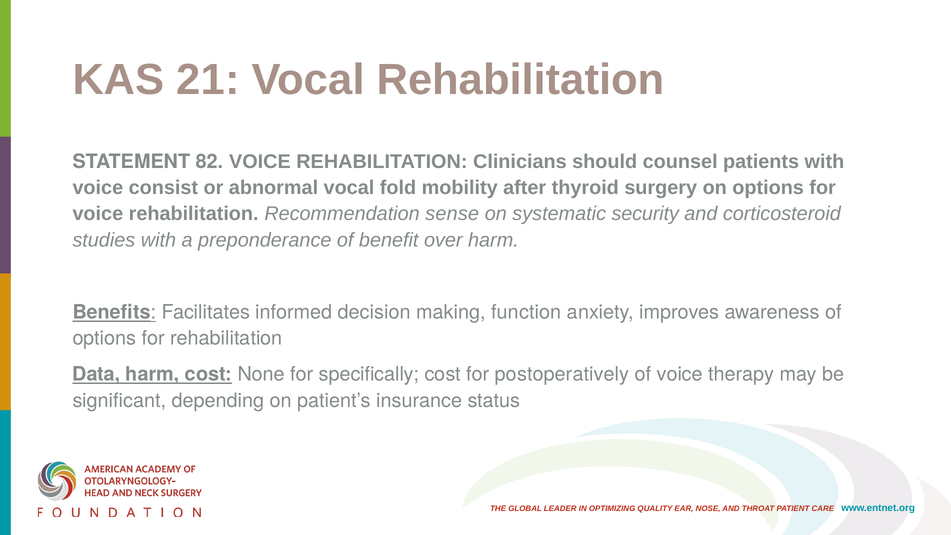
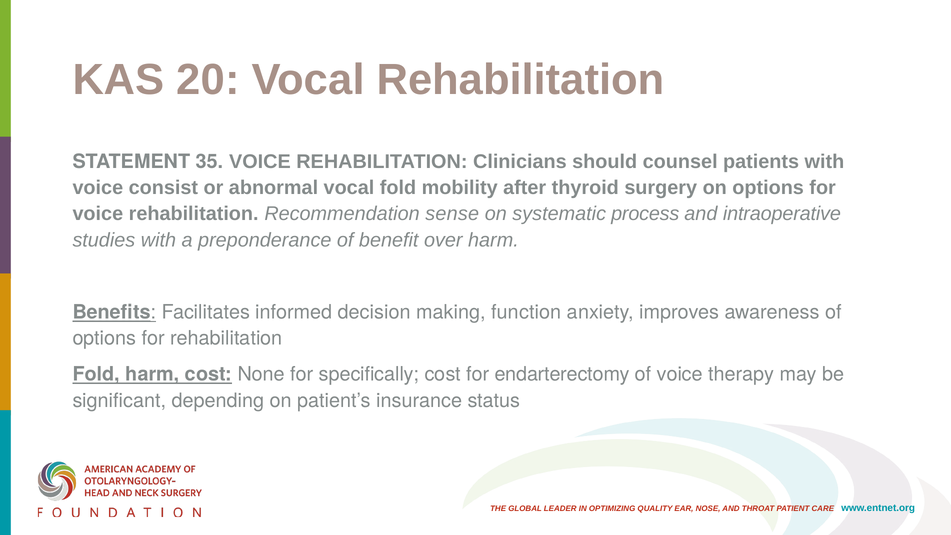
21: 21 -> 20 (208, 80)
82: 82 -> 35 (210, 162)
security: security -> process (645, 214)
corticosteroid: corticosteroid -> intraoperative (782, 214)
Data: Data -> Fold (96, 374)
postoperatively: postoperatively -> endarterectomy (562, 374)
